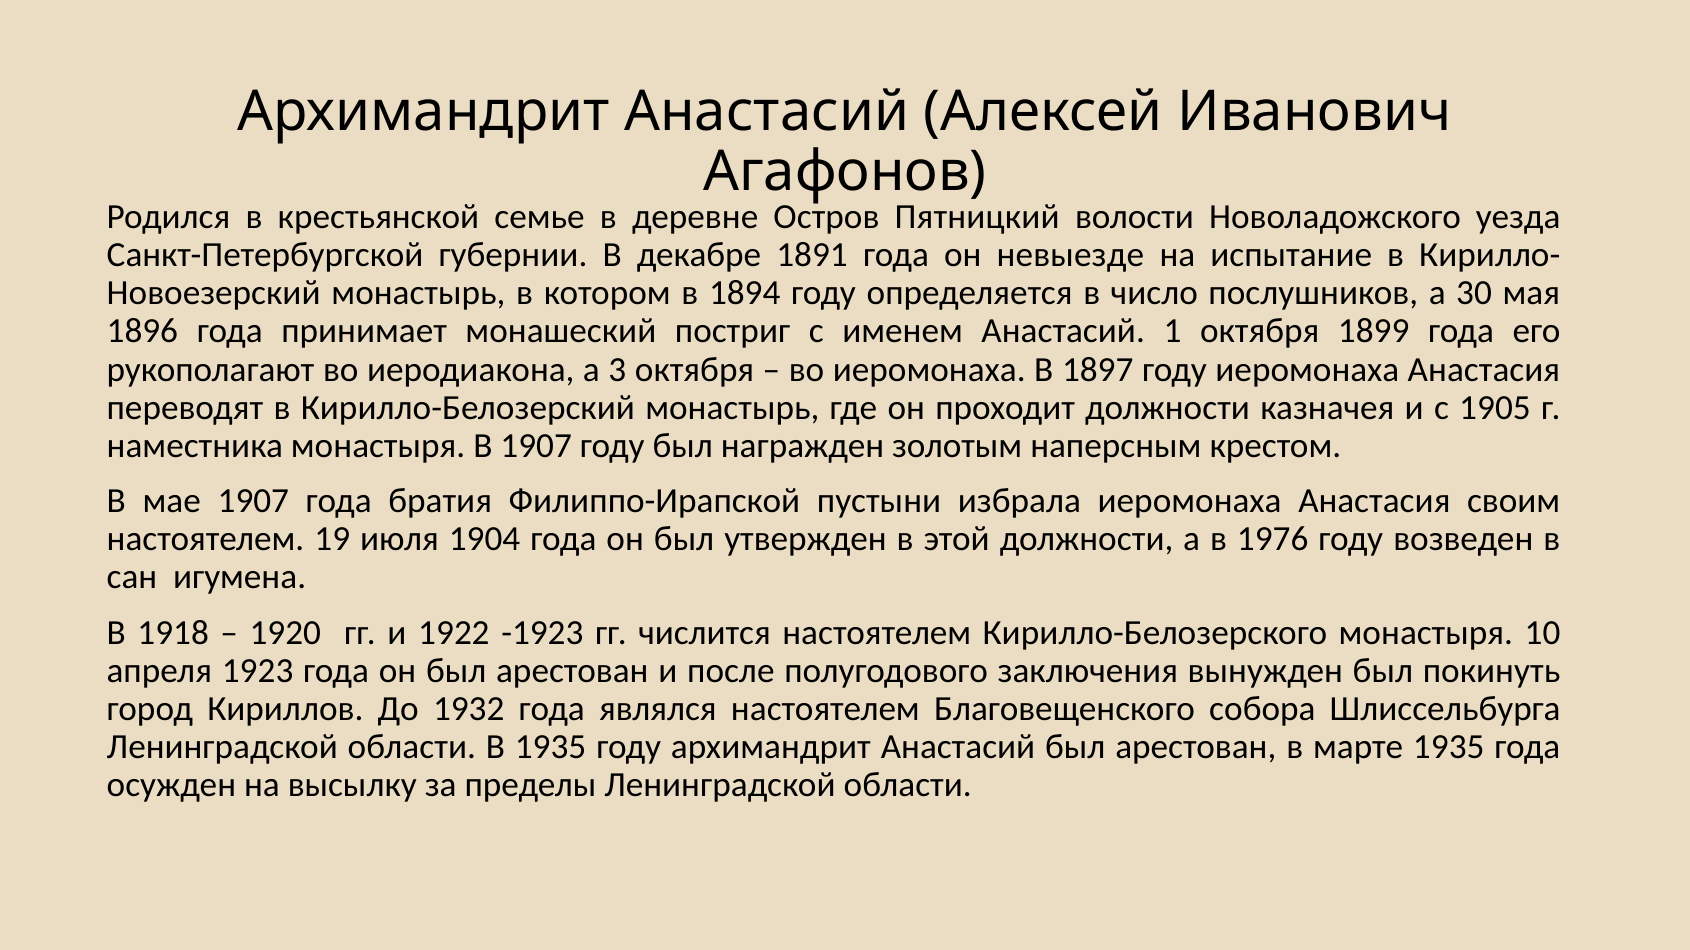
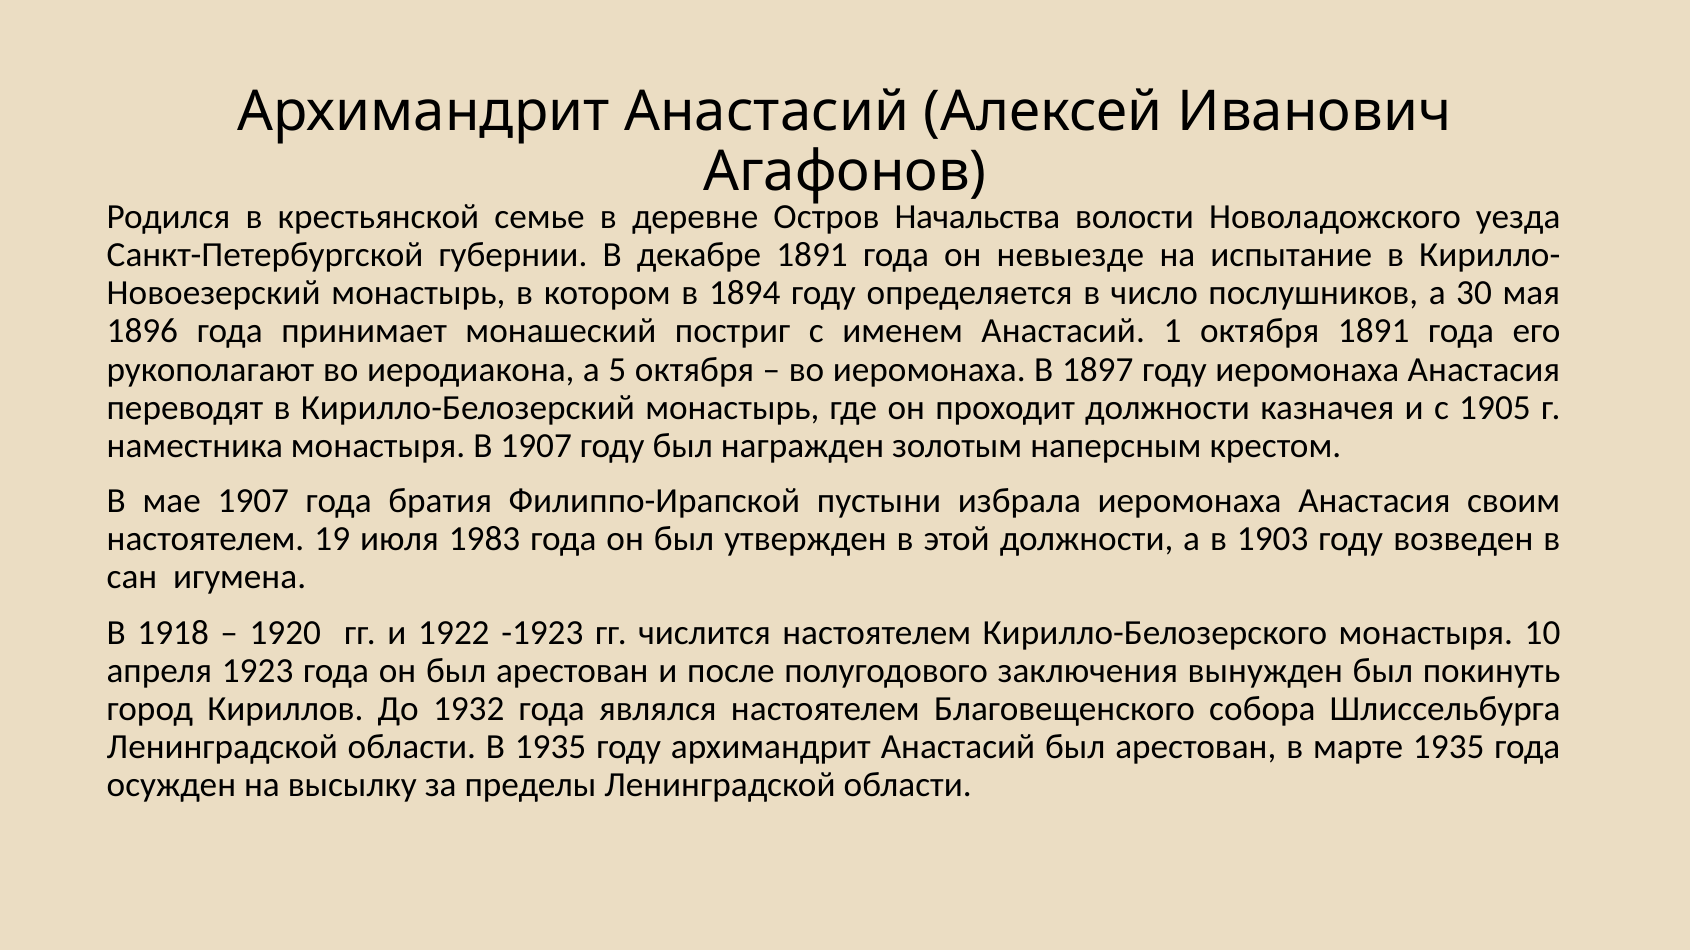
Пятницкий: Пятницкий -> Начальства (977, 217)
октября 1899: 1899 -> 1891 (1374, 332)
3: 3 -> 5 (617, 370)
1904: 1904 -> 1983 (485, 540)
1976: 1976 -> 1903 (1273, 540)
